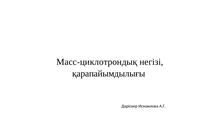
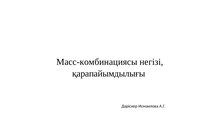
Масс-циклотрондық: Масс-циклотрондық -> Масс-комбинациясы (97, 62)
